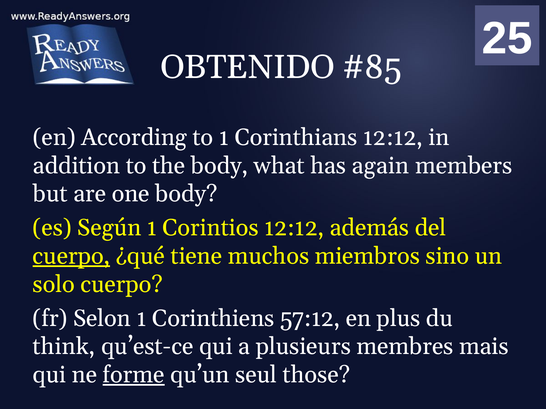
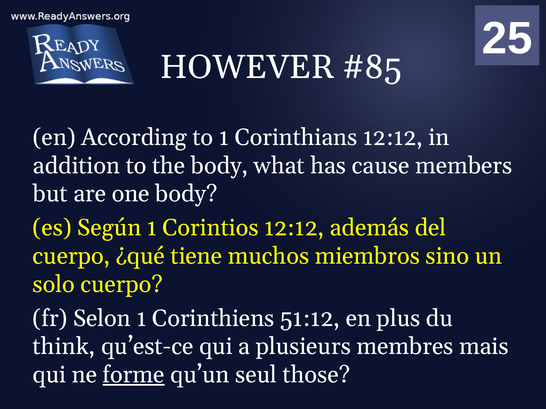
OBTENIDO: OBTENIDO -> HOWEVER (247, 67)
again: again -> cause (381, 166)
cuerpo underline: present -> none (71, 256)
57:12: 57:12 -> 51:12 (310, 319)
